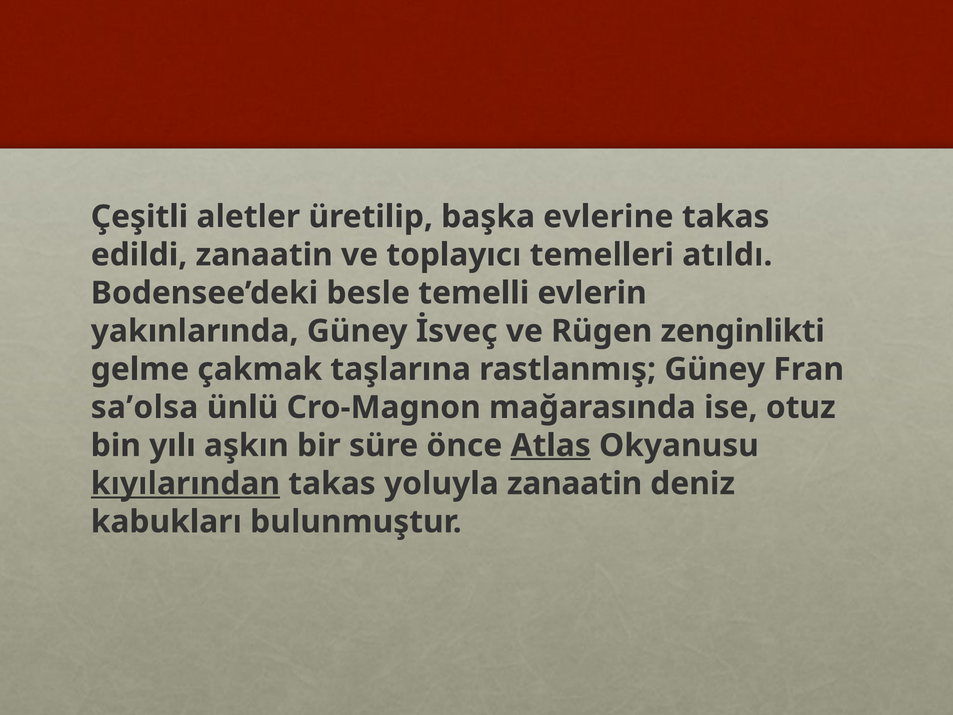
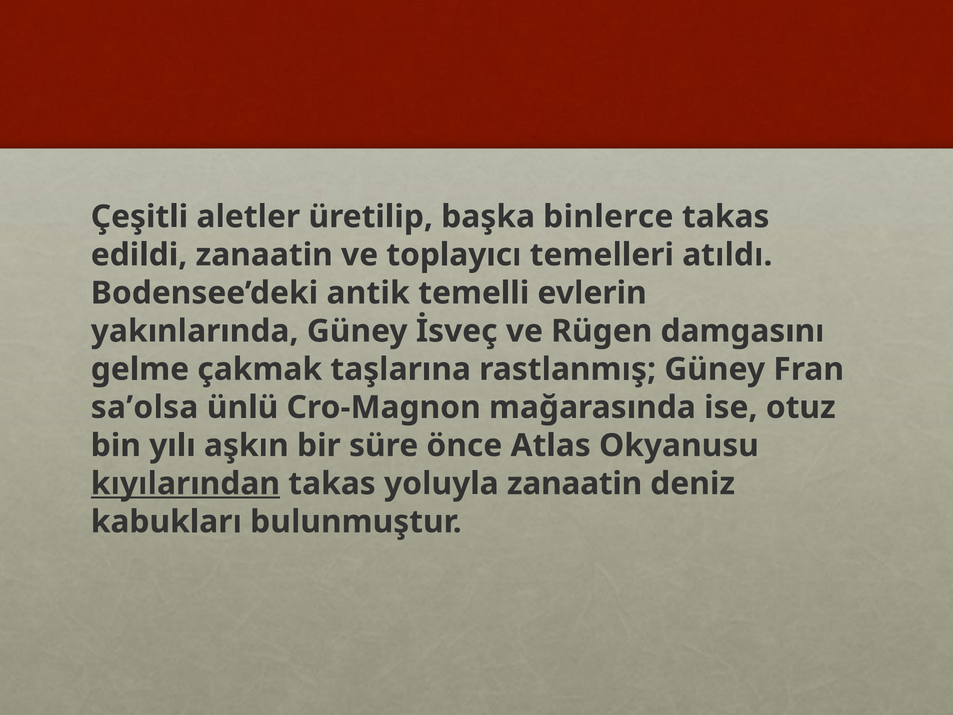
evlerine: evlerine -> binlerce (608, 217)
besle: besle -> antik (368, 293)
zenginlikti: zenginlikti -> damgasını (743, 331)
Atlas underline: present -> none (551, 445)
